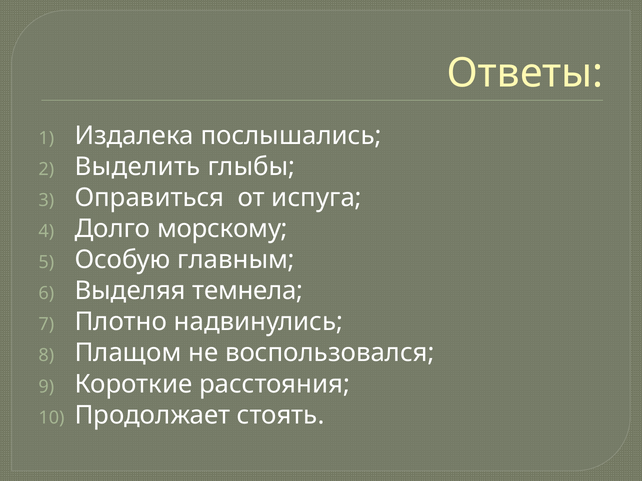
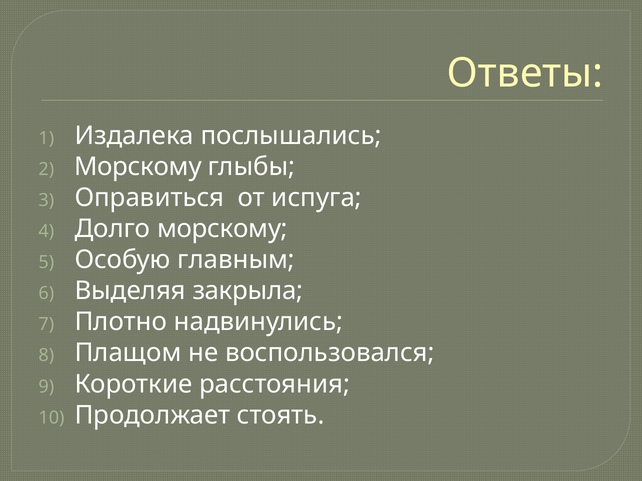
Выделить: Выделить -> Морскому (138, 167)
темнела: темнела -> закрыла (248, 291)
